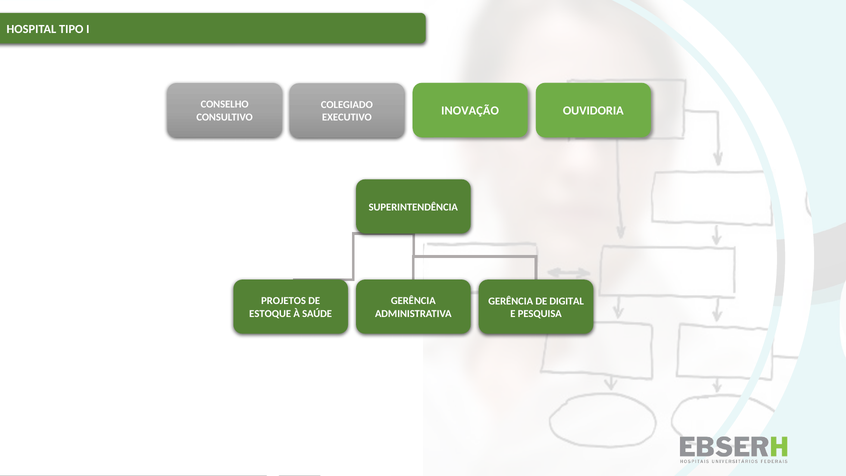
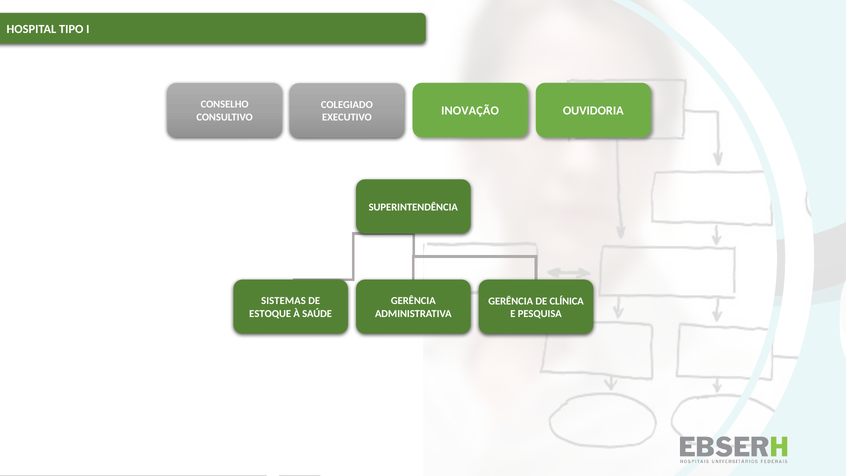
PROJETOS: PROJETOS -> SISTEMAS (283, 301)
DIGITAL: DIGITAL -> CLÍNICA (567, 301)
